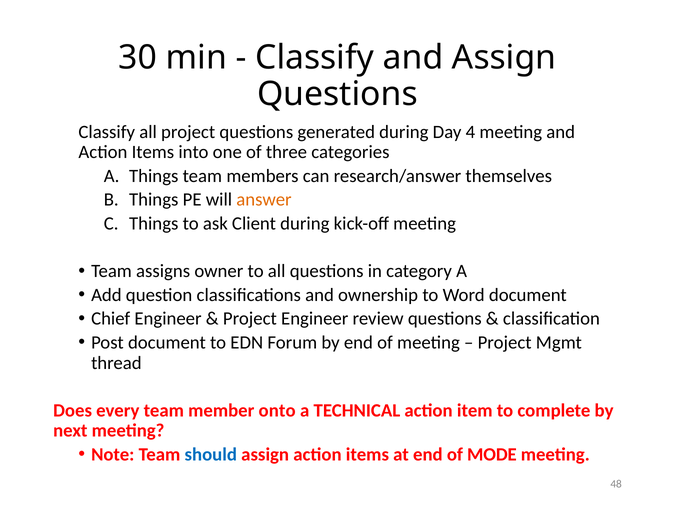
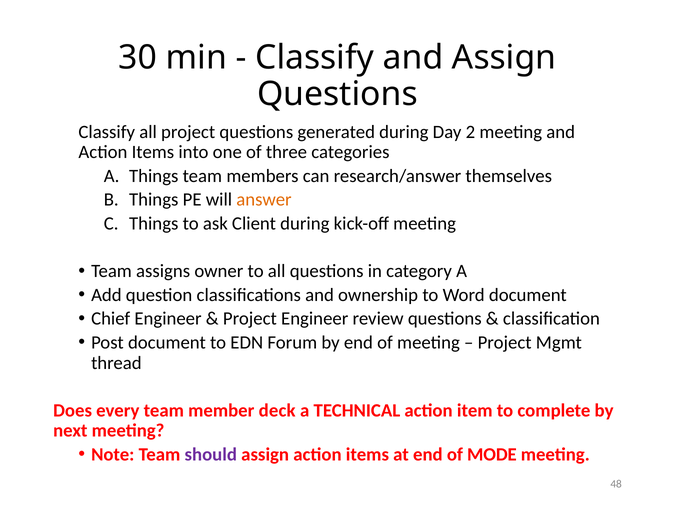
4: 4 -> 2 (470, 132)
onto: onto -> deck (277, 410)
should colour: blue -> purple (211, 454)
